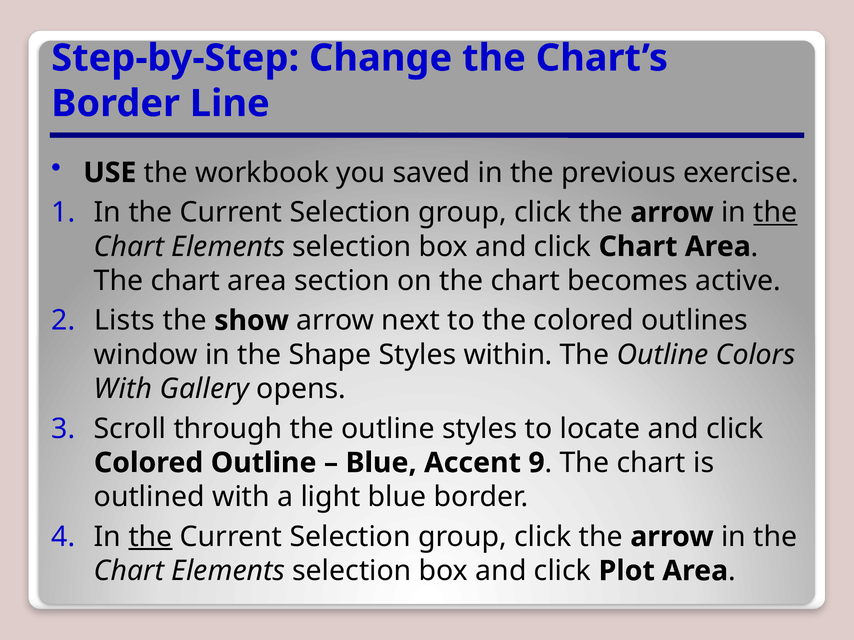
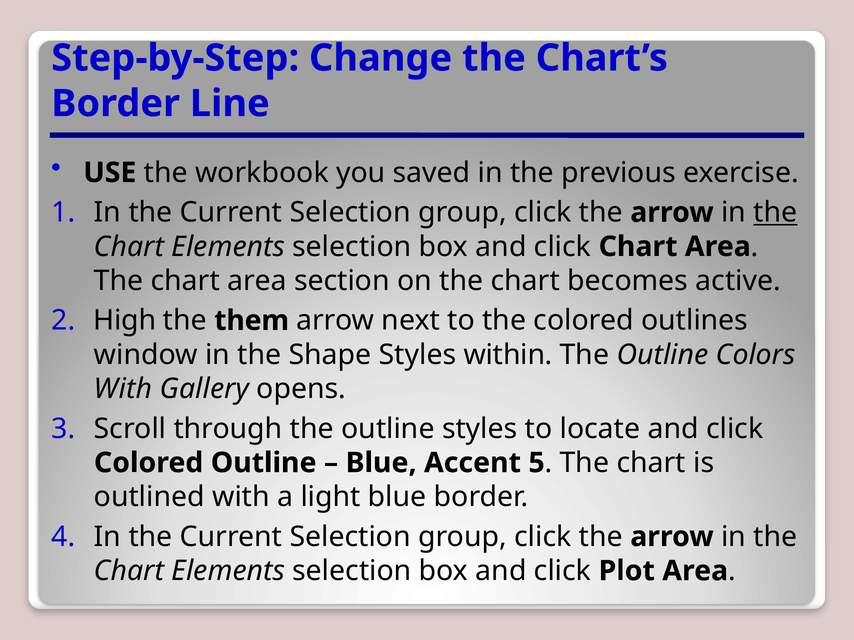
Lists: Lists -> High (125, 321)
show: show -> them (252, 321)
9: 9 -> 5 (537, 463)
the underline: present -> none (150, 537)
